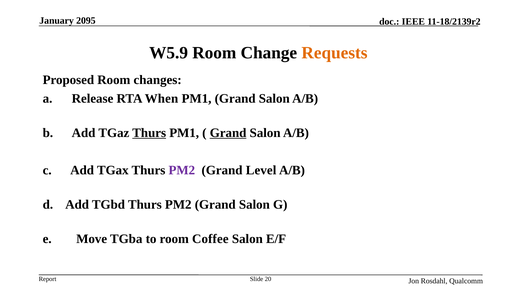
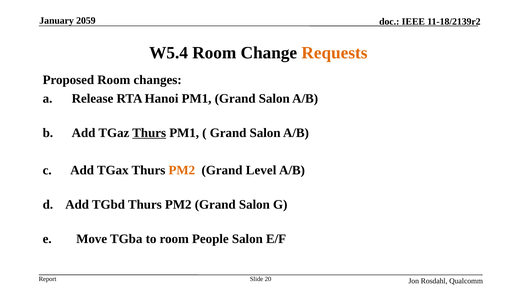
2095: 2095 -> 2059 (86, 21)
W5.9: W5.9 -> W5.4 (169, 53)
When: When -> Hanoi (162, 98)
Grand underline: present -> none (228, 133)
PM2 colour: purple -> orange (182, 170)
Coffee: Coffee -> People (210, 239)
